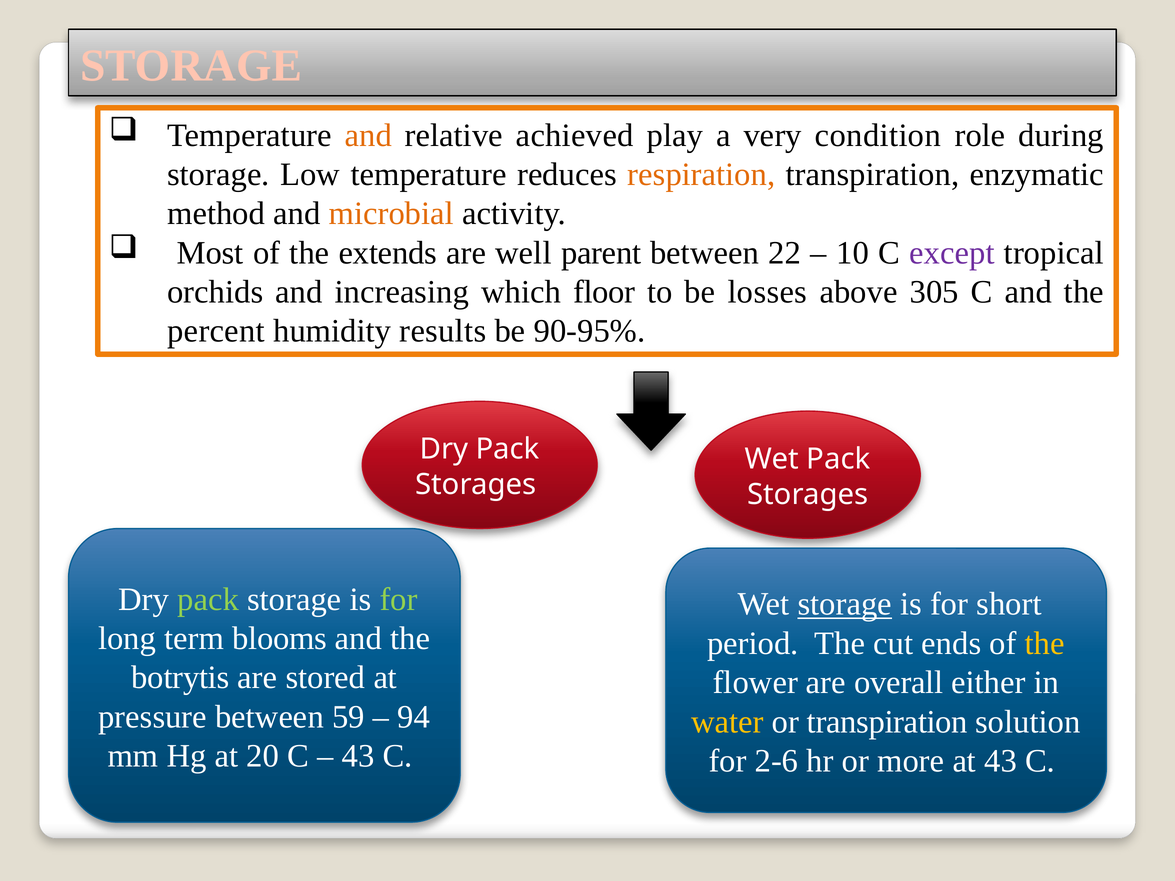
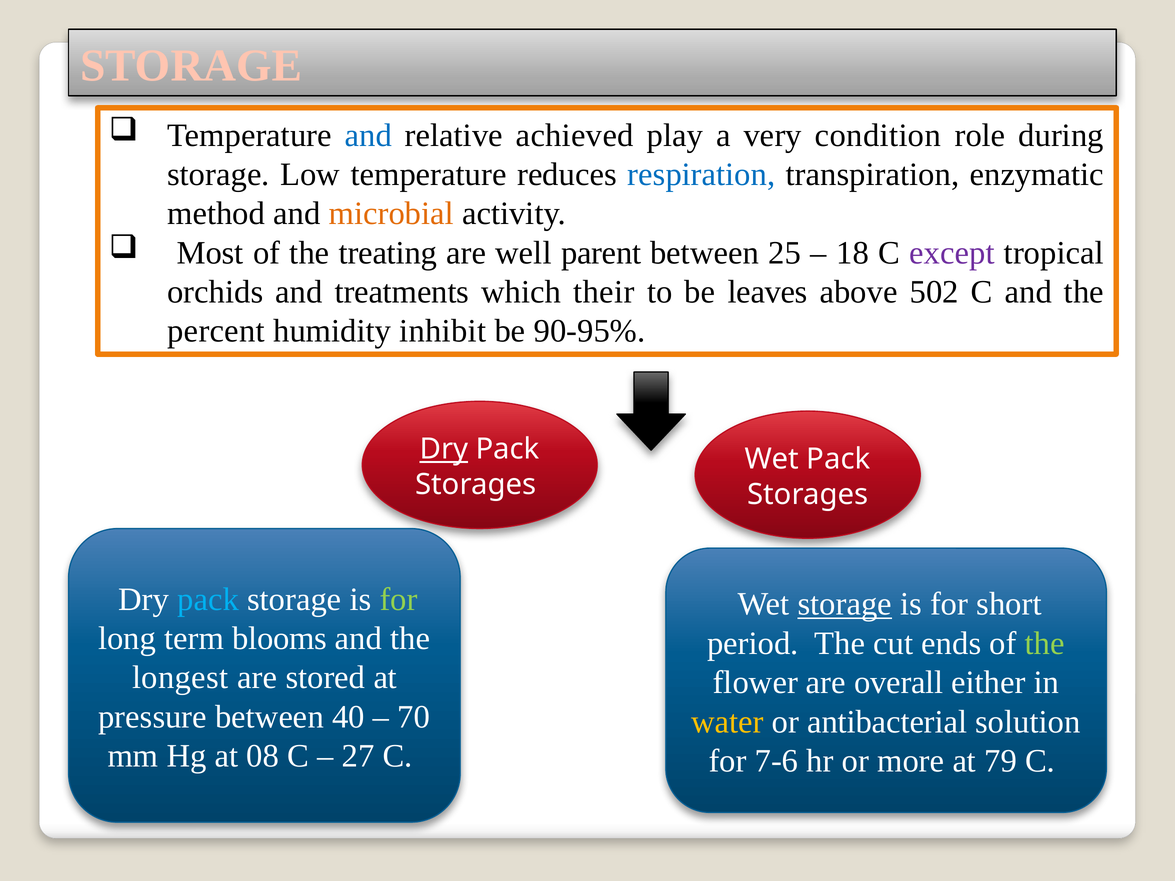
and colour: orange -> blue (368, 135)
respiration colour: orange -> blue (701, 174)
extends: extends -> treating (388, 253)
22: 22 -> 25 (785, 253)
10: 10 -> 18 (853, 253)
increasing: increasing -> treatments (402, 292)
floor: floor -> their (604, 292)
losses: losses -> leaves (768, 292)
305: 305 -> 502 (934, 292)
results: results -> inhibit (443, 331)
Dry underline: none -> present (444, 449)
pack colour: light green -> light blue (208, 599)
the colour: yellow -> light green (1045, 644)
botrytis: botrytis -> longest (180, 678)
59: 59 -> 40 (348, 717)
94: 94 -> 70 (414, 717)
or transpiration: transpiration -> antibacterial (887, 722)
20: 20 -> 08 (263, 756)
43: 43 -> 27 (358, 756)
2-6: 2-6 -> 7-6 (776, 761)
at 43: 43 -> 79 (1001, 761)
